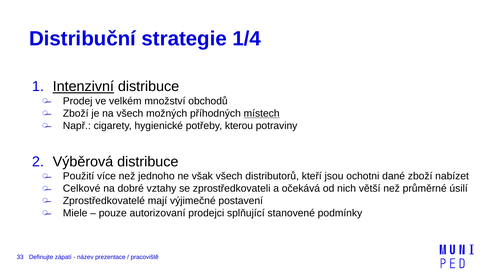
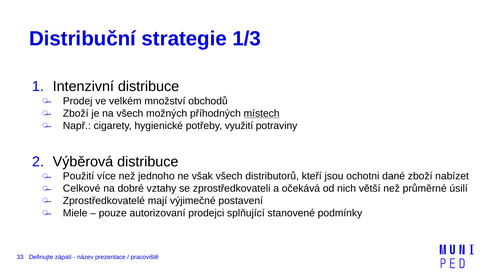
1/4: 1/4 -> 1/3 (247, 39)
Intenzivní underline: present -> none (83, 87)
kterou: kterou -> využití (239, 126)
